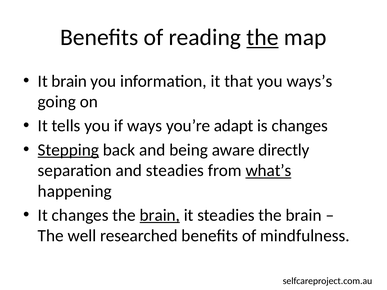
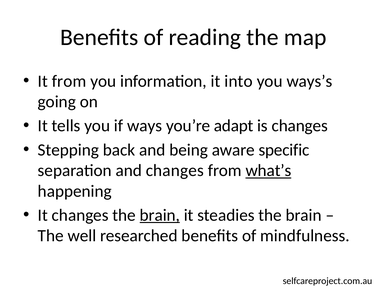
the underline: present -> none (262, 37)
It brain: brain -> from (69, 81)
that: that -> into (239, 81)
Stepping underline: present -> none (68, 150)
directly: directly -> specific (284, 150)
and steadies: steadies -> changes (175, 171)
